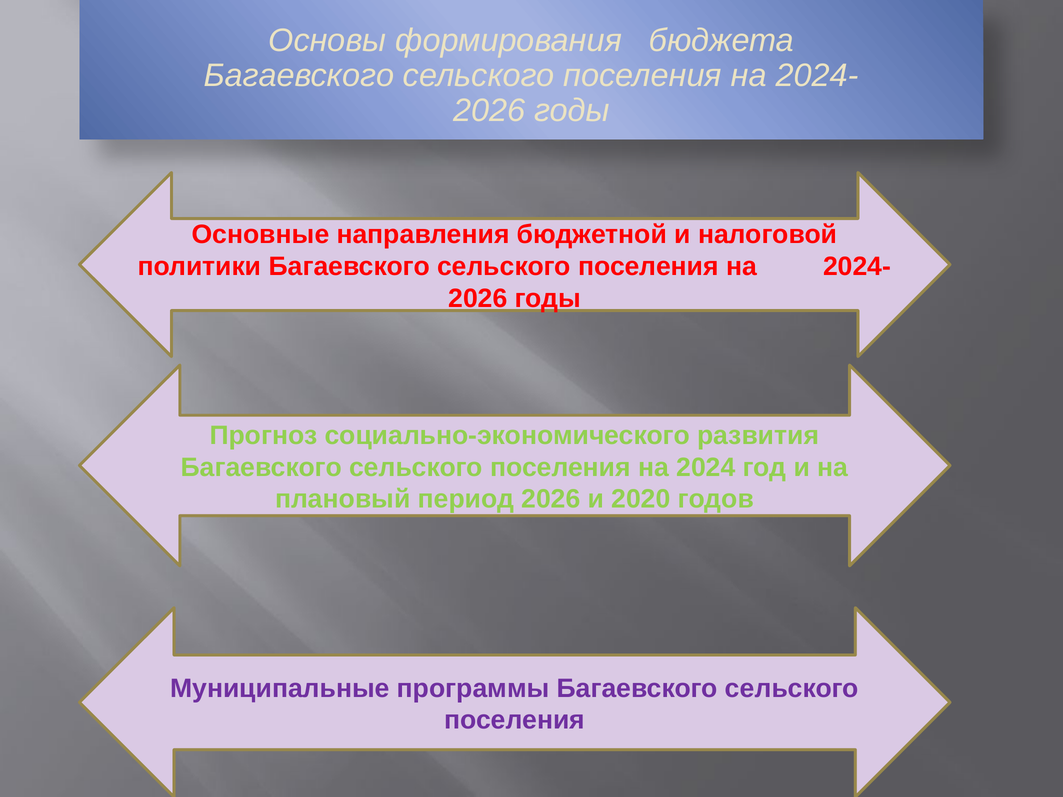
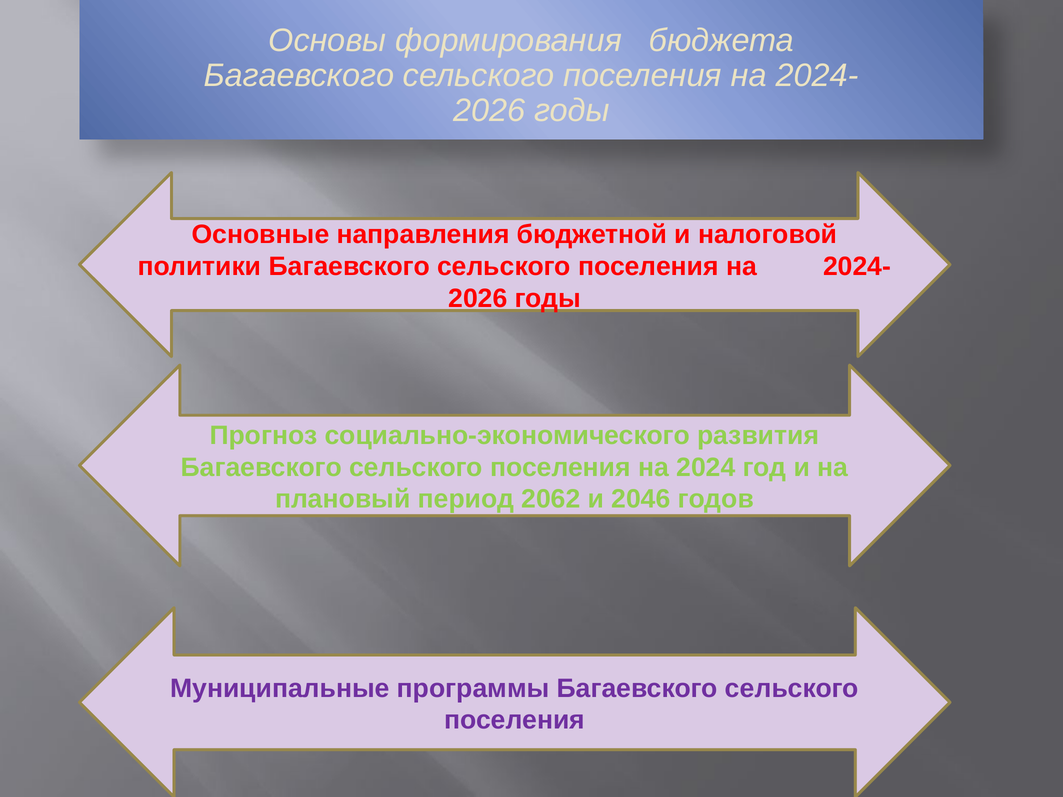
период 2026: 2026 -> 2062 (551, 499)
2020: 2020 -> 2046 (641, 499)
